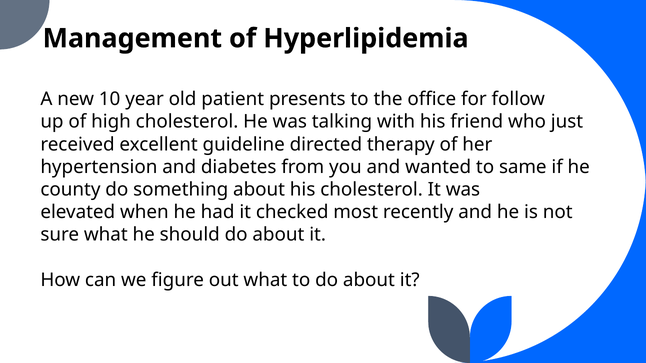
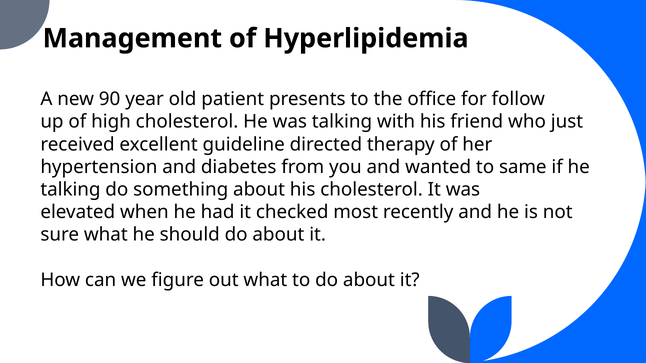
10: 10 -> 90 (110, 99)
county: county -> talking (70, 190)
